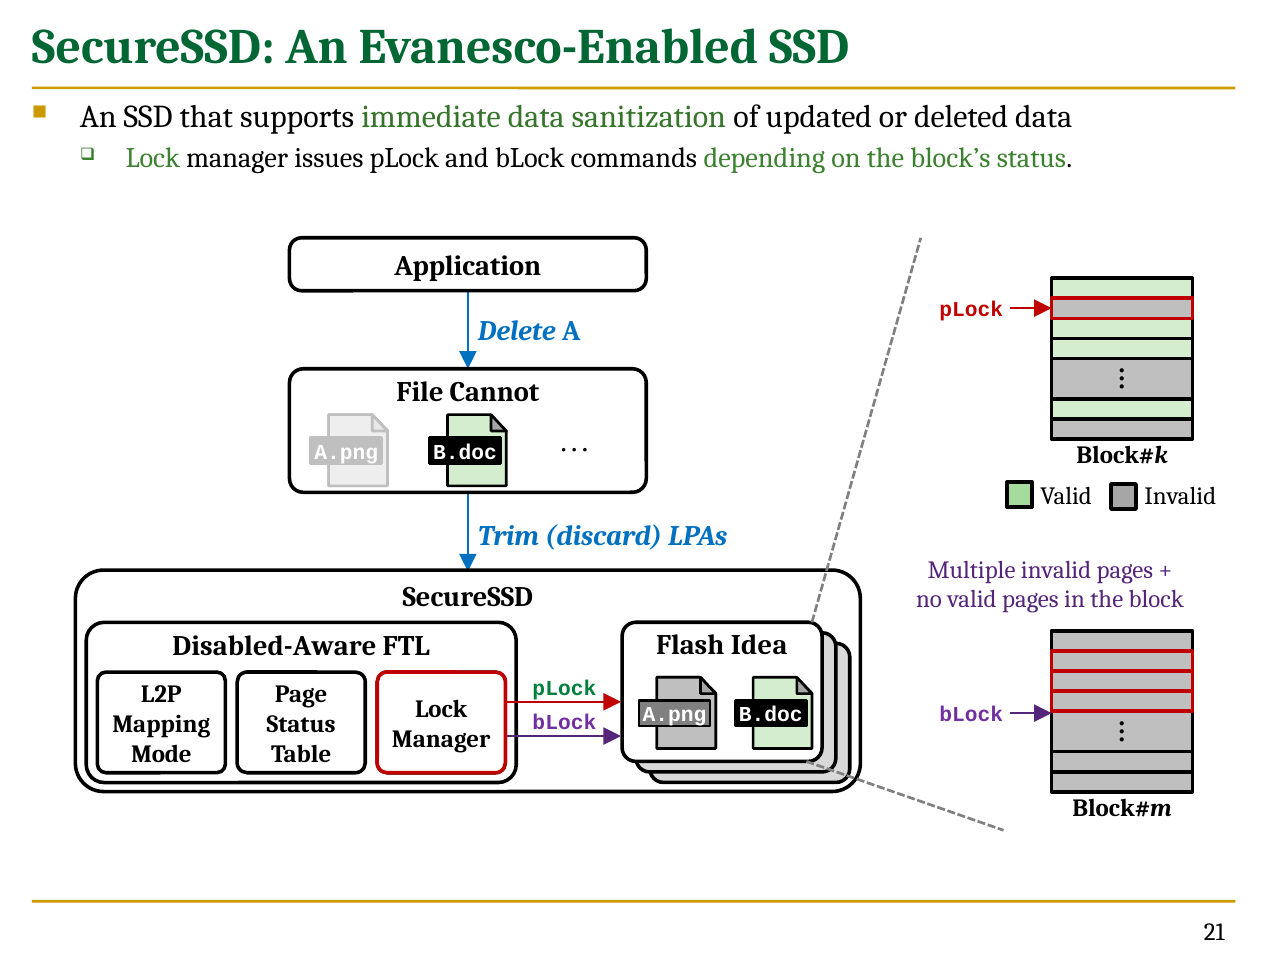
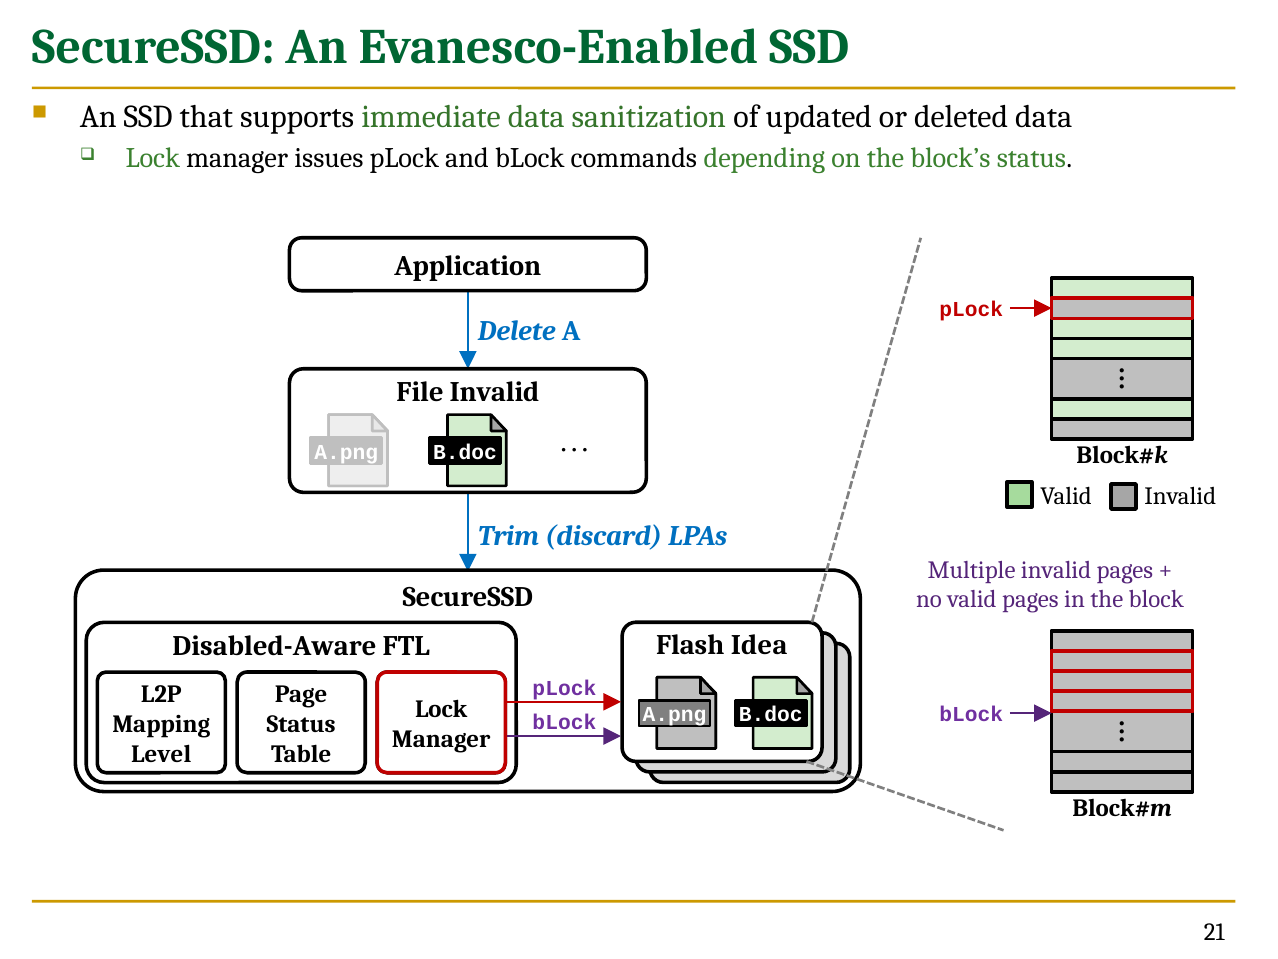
File Cannot: Cannot -> Invalid (494, 392)
pLock colour: green -> purple (564, 688)
Mode: Mode -> Level (161, 754)
